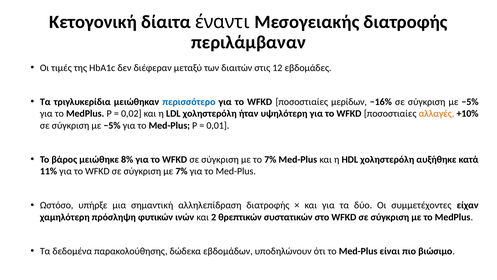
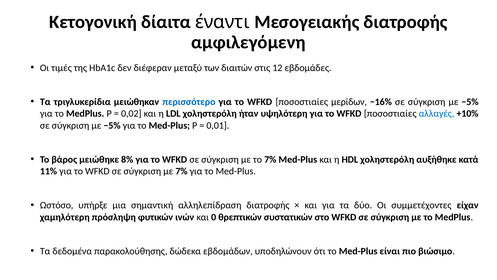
περιλάμβαναν: περιλάμβαναν -> αμφιλεγόμενη (248, 42)
αλλαγές colour: orange -> blue (436, 114)
2: 2 -> 0 (214, 217)
